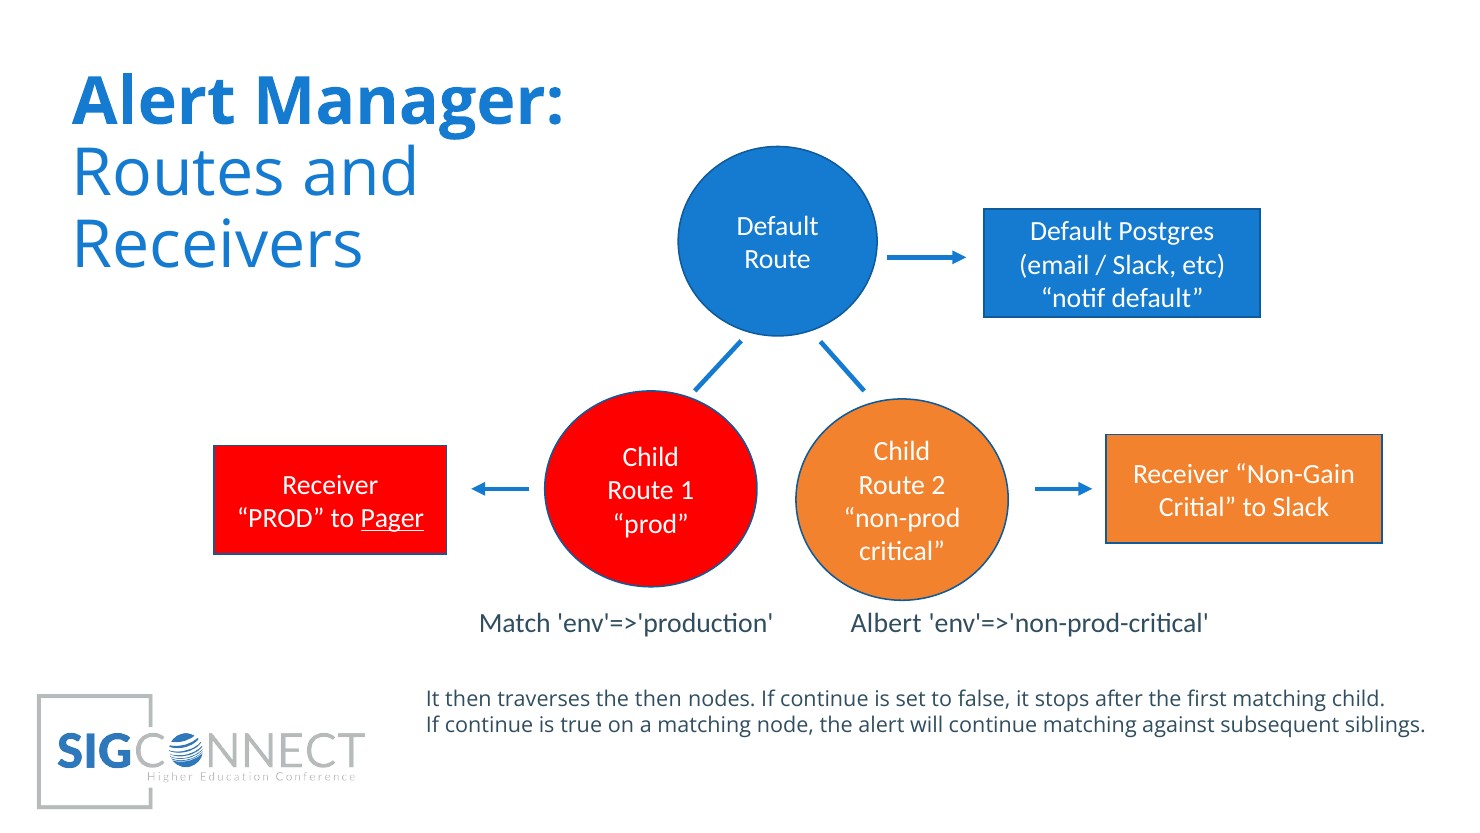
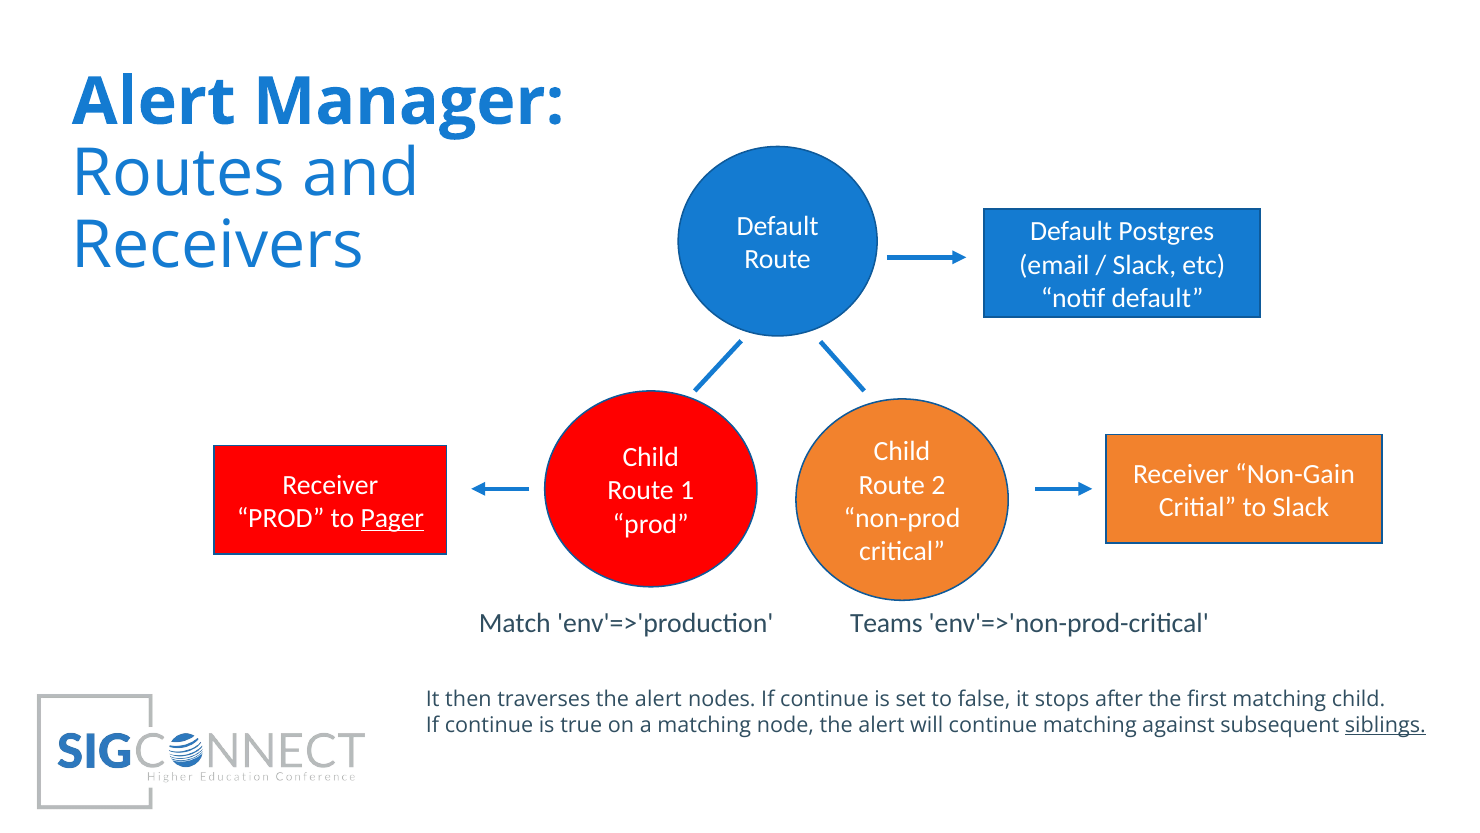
Albert: Albert -> Teams (886, 623)
traverses the then: then -> alert (658, 699)
siblings underline: none -> present (1385, 725)
